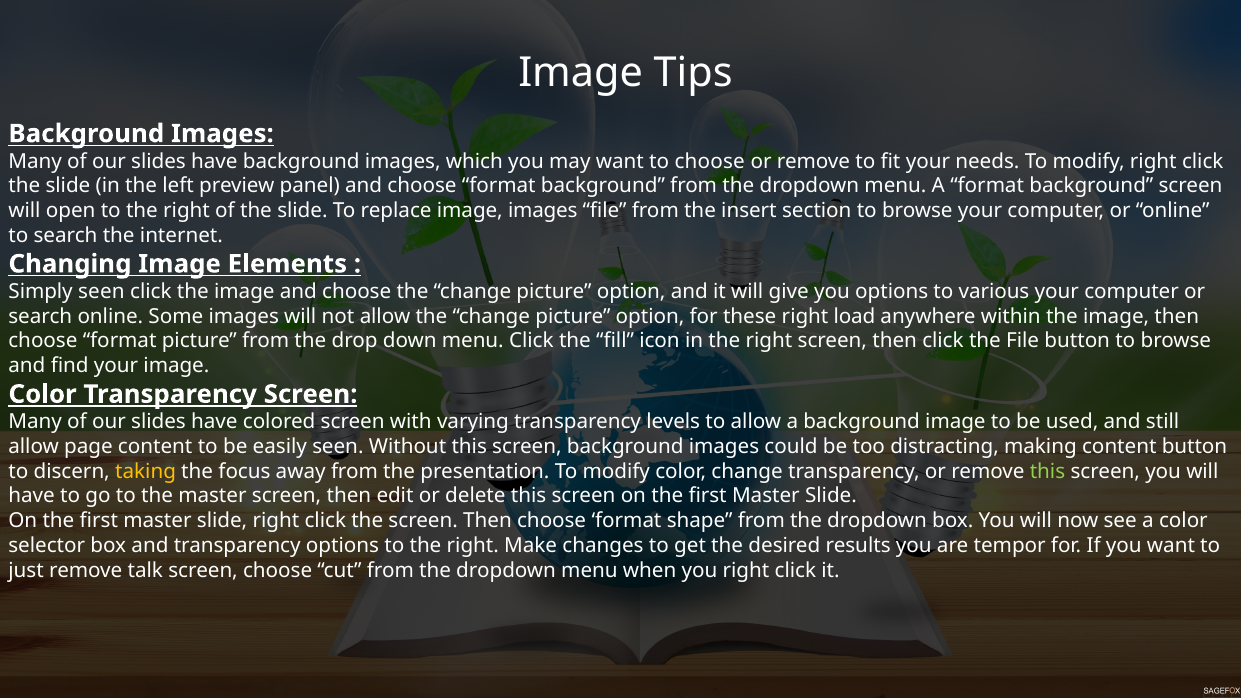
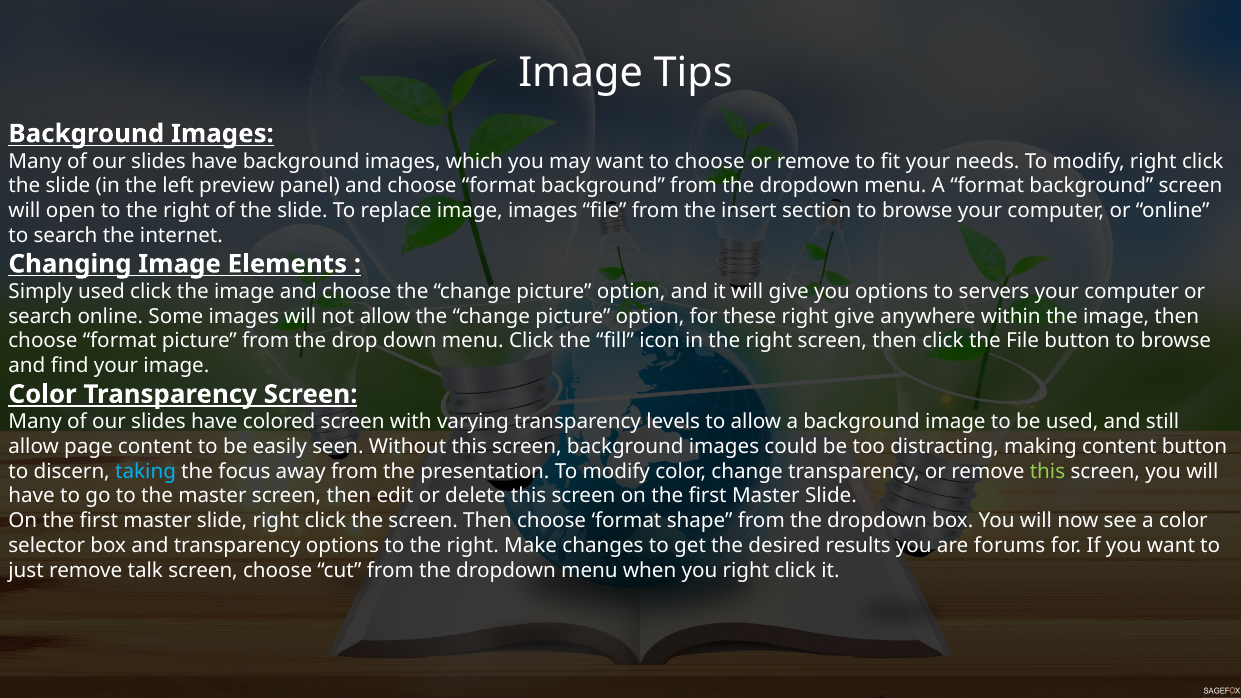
Simply seen: seen -> used (102, 292)
various: various -> servers (994, 292)
right load: load -> give (854, 316)
taking colour: yellow -> light blue (146, 471)
tempor: tempor -> forums (1010, 546)
